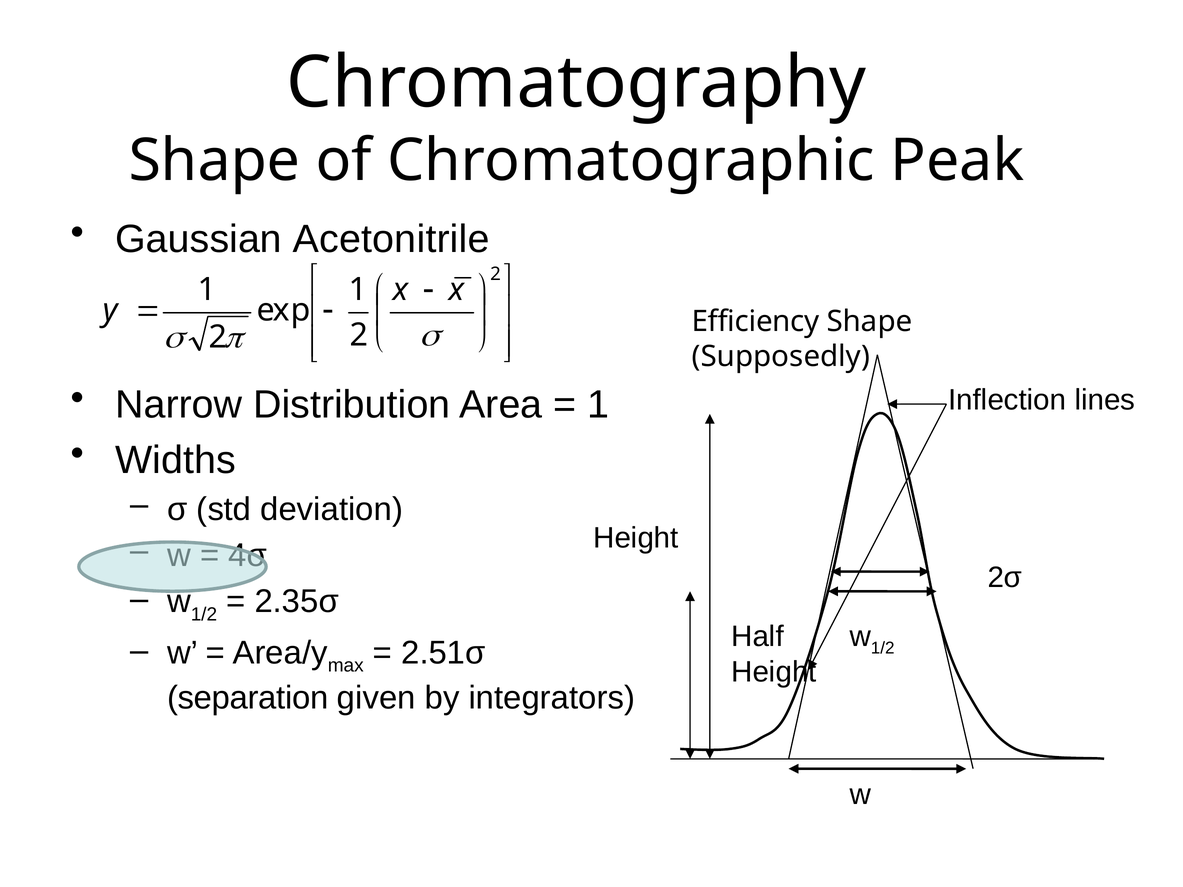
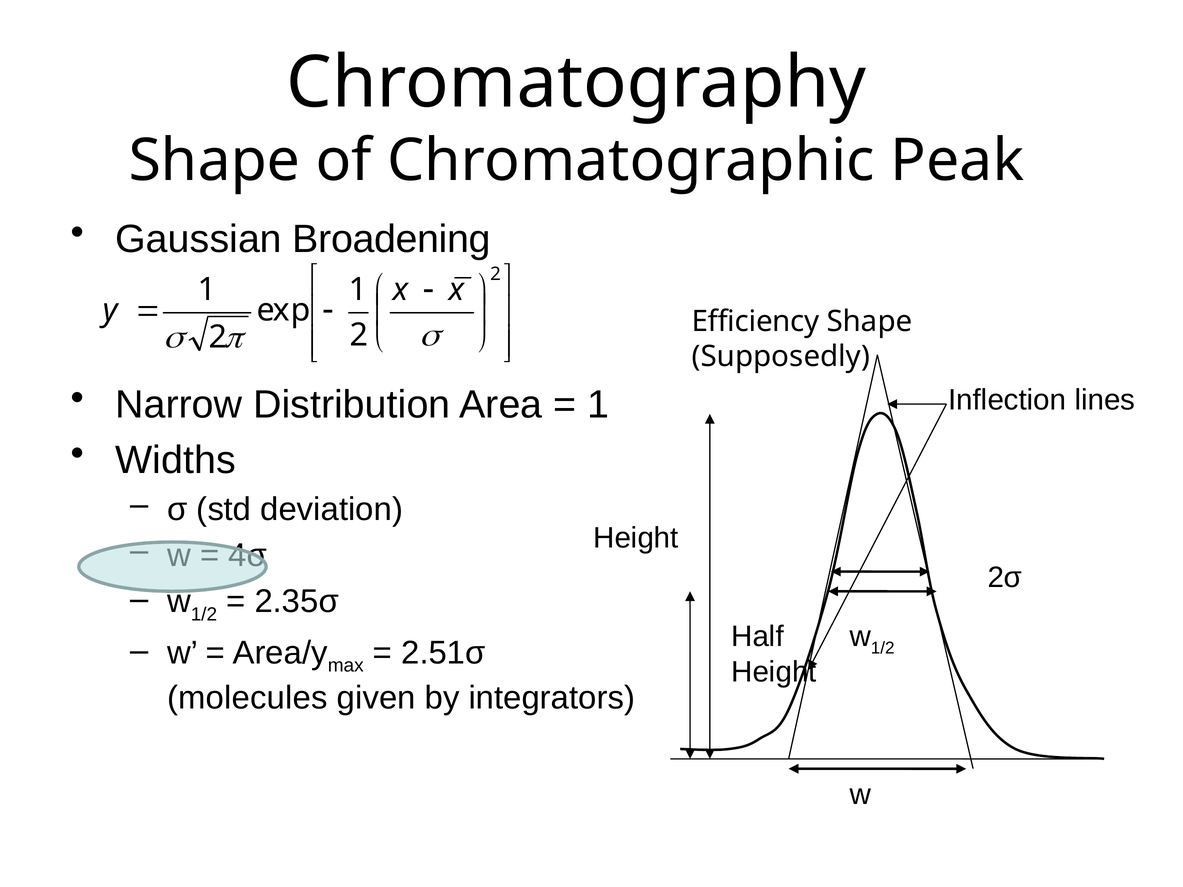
Acetonitrile: Acetonitrile -> Broadening (392, 239)
separation: separation -> molecules (247, 698)
